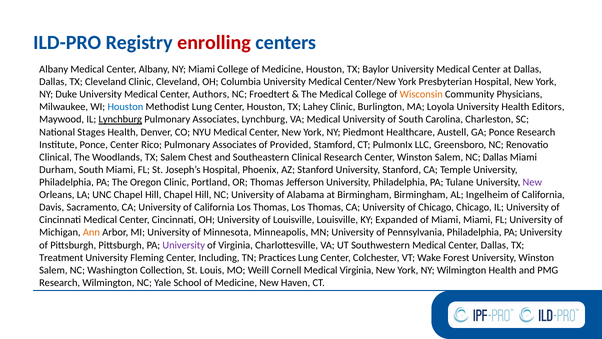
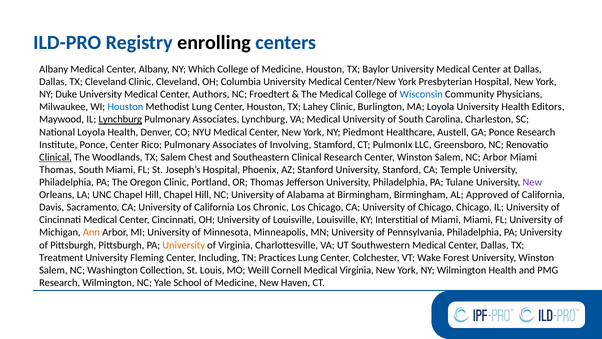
enrolling colour: red -> black (214, 42)
NY Miami: Miami -> Which (202, 69)
Wisconsin colour: orange -> blue (421, 94)
National Stages: Stages -> Loyola (91, 132)
Provided: Provided -> Involving (291, 144)
Clinical underline: none -> present (55, 157)
NC Dallas: Dallas -> Arbor (495, 157)
Durham: Durham -> Thomas (58, 170)
Ingelheim: Ingelheim -> Approved (487, 195)
California Los Thomas: Thomas -> Chronic (271, 207)
Thomas: Thomas -> Chicago (326, 207)
Expanded: Expanded -> Interstitial (397, 220)
University colour: purple -> orange (184, 245)
